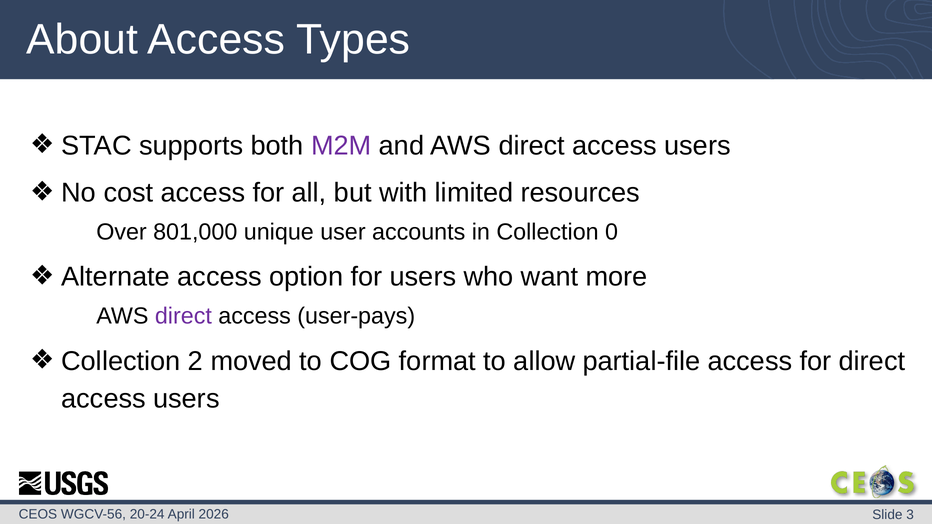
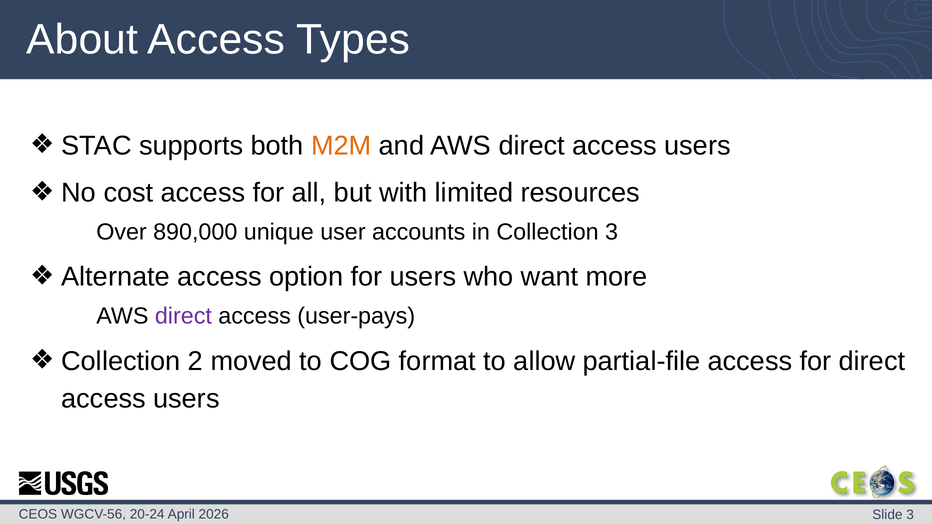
M2M colour: purple -> orange (341, 146)
801,000: 801,000 -> 890,000 (195, 232)
Collection 0: 0 -> 3 (612, 232)
